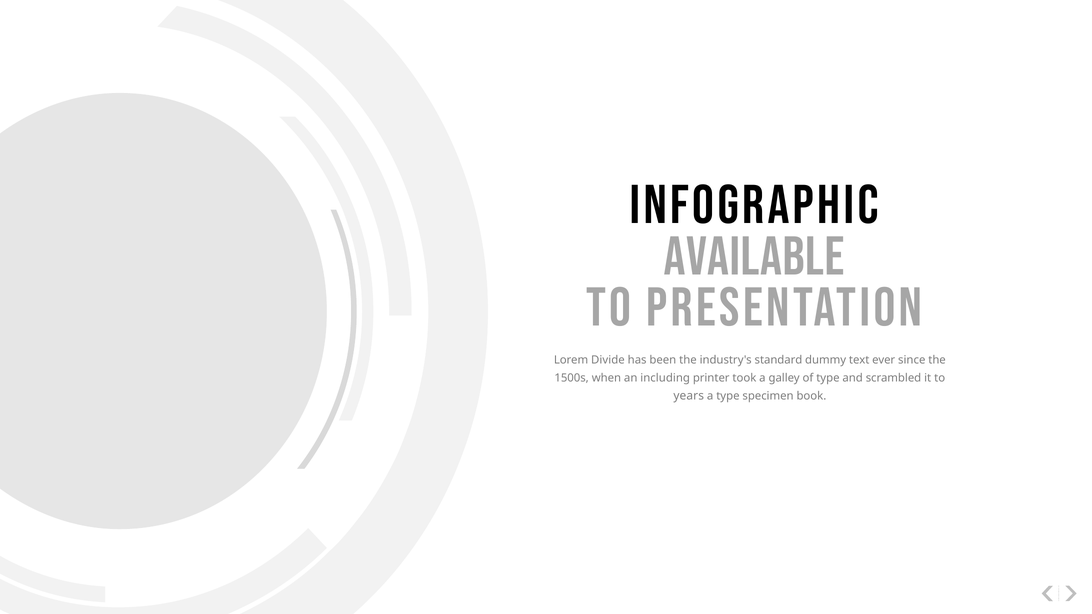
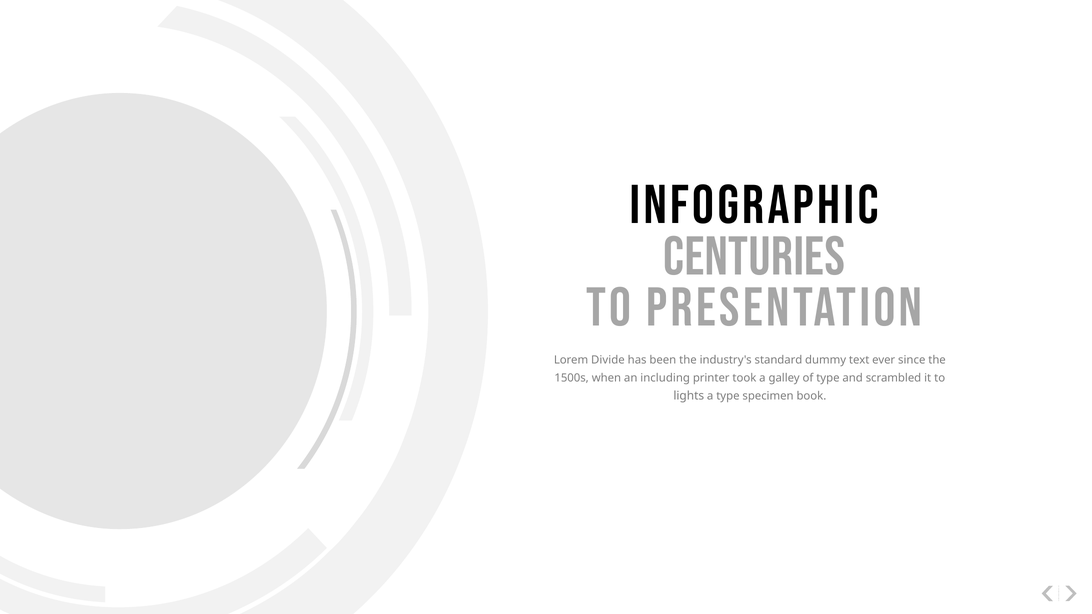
AVAILABLE: AVAILABLE -> CENTURIES (754, 257)
years: years -> lights (689, 396)
